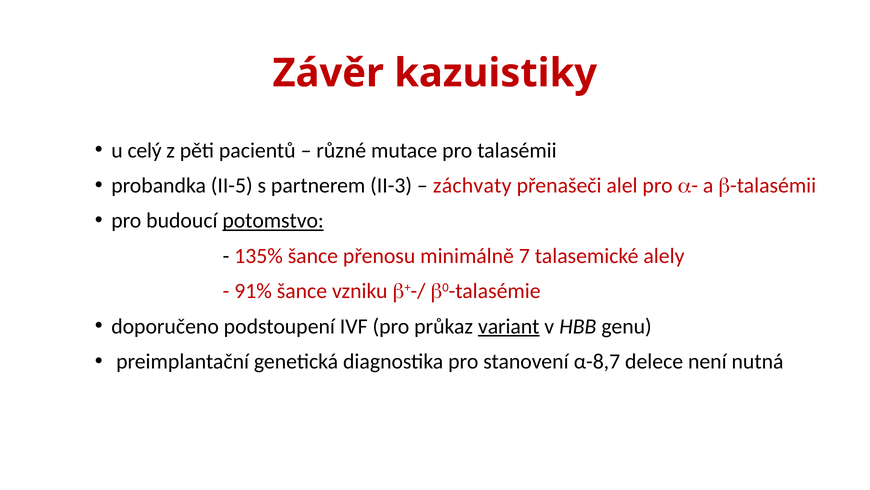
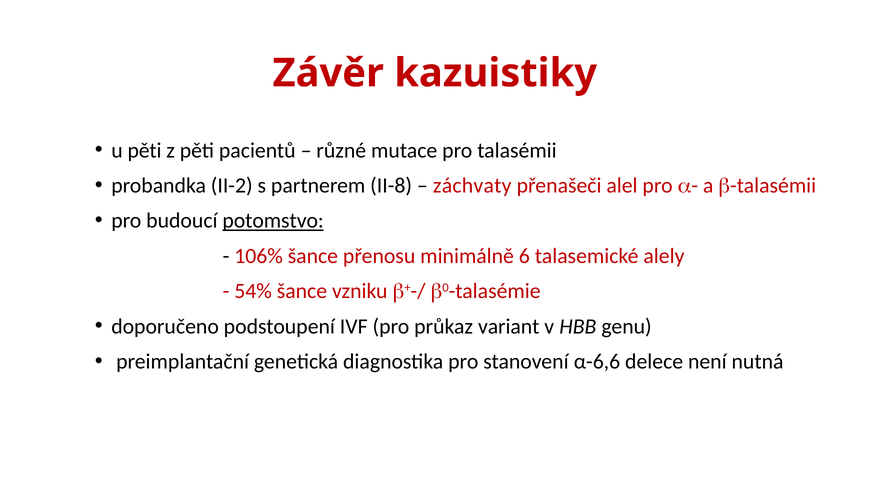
u celý: celý -> pěti (145, 150)
II-5: II-5 -> II-2 (232, 185)
II-3: II-3 -> II-8 (391, 185)
135%: 135% -> 106% (259, 256)
7: 7 -> 6 (524, 256)
91%: 91% -> 54% (253, 291)
variant underline: present -> none (509, 326)
α-8,7: α-8,7 -> α-6,6 (597, 361)
